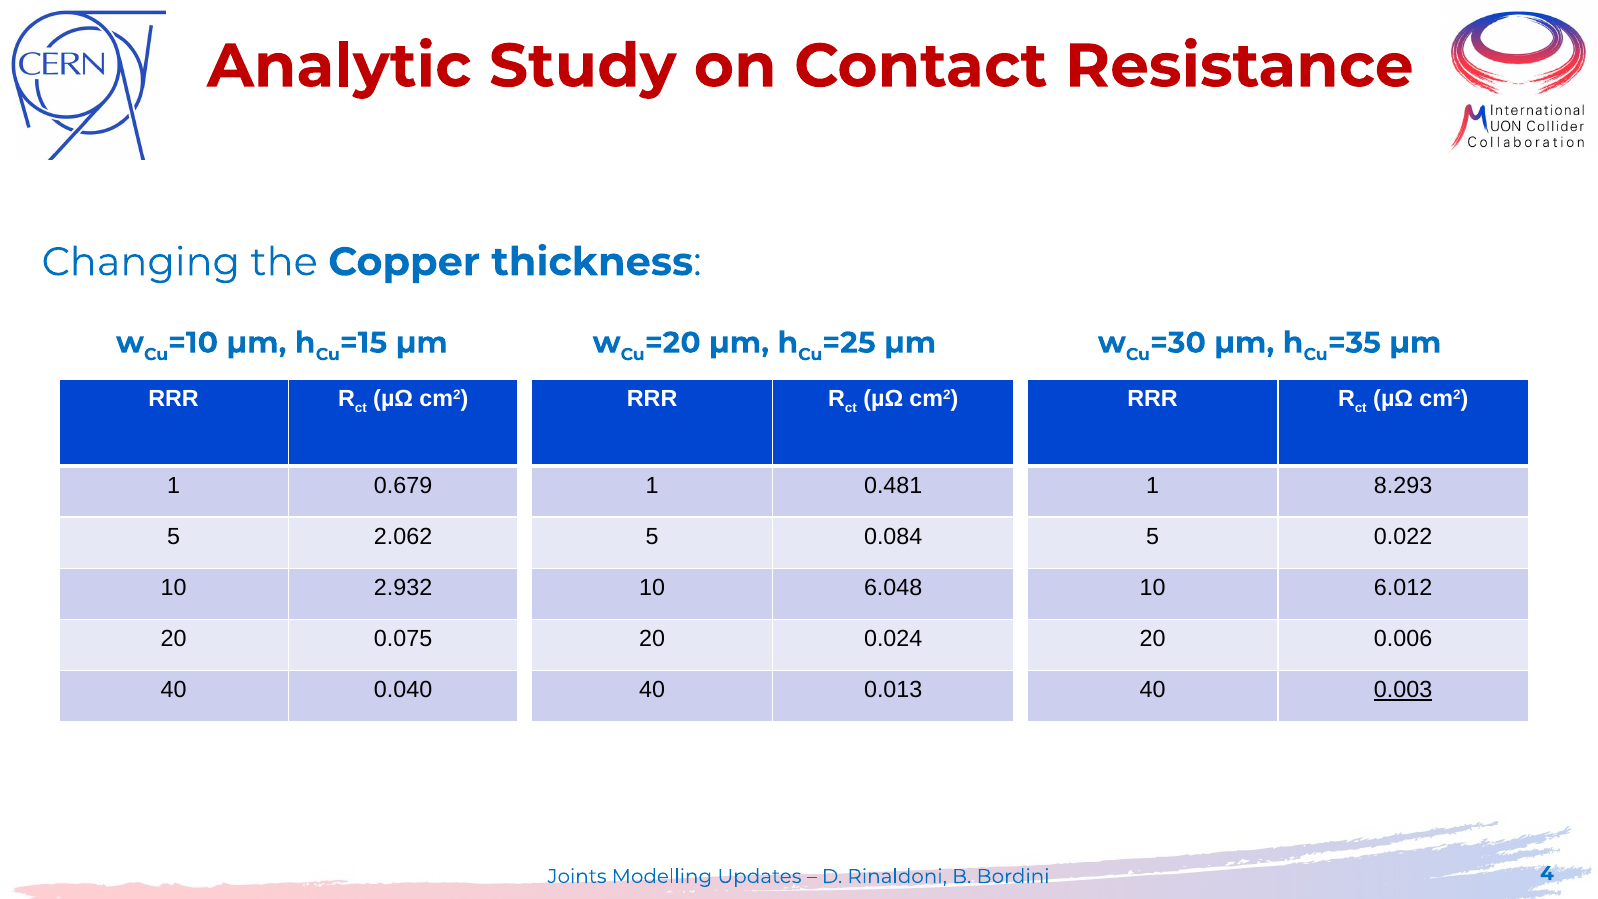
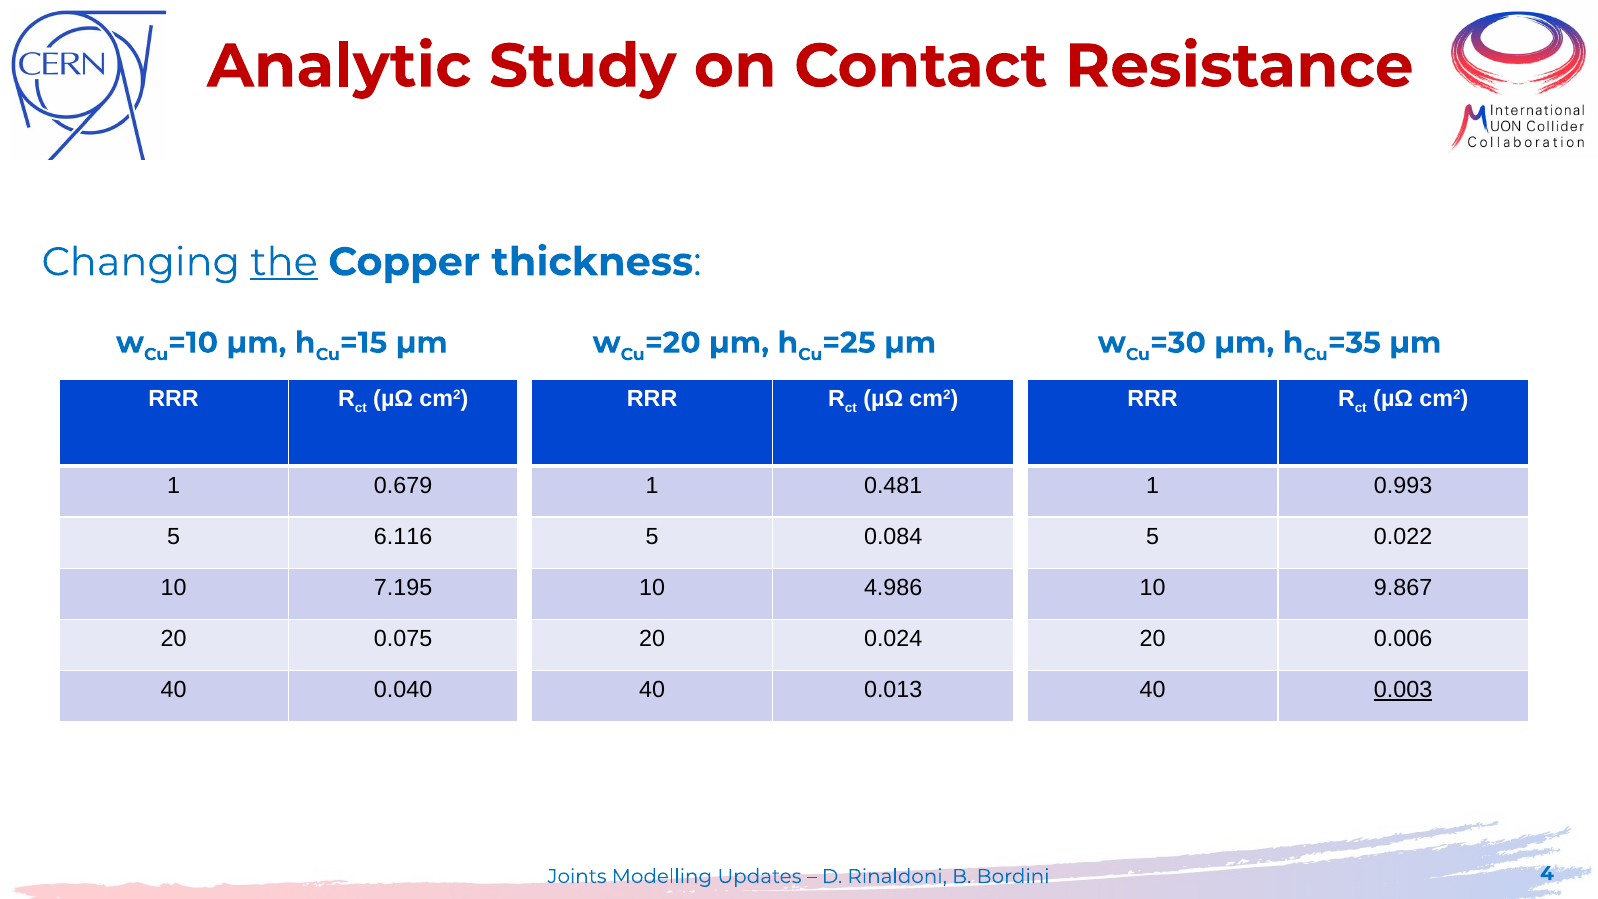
the underline: none -> present (284, 262)
8.293: 8.293 -> 0.993 (1403, 486)
2.062: 2.062 -> 6.116 (403, 537)
2.932: 2.932 -> 7.195 (403, 588)
6.048: 6.048 -> 4.986 (893, 588)
6.012: 6.012 -> 9.867 (1403, 588)
